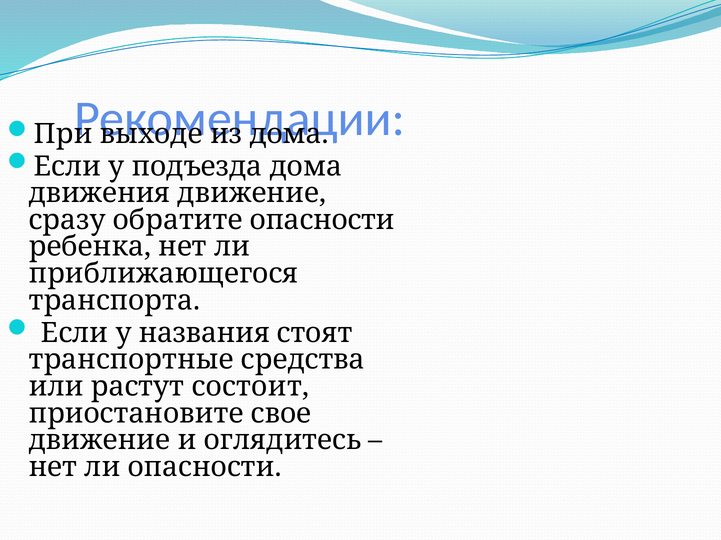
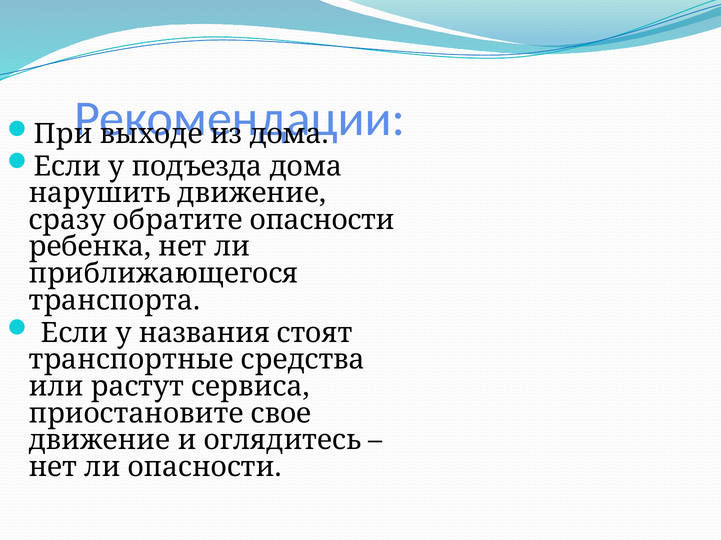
движения: движения -> нарушить (100, 193)
состоит: состоит -> сервиса (250, 387)
